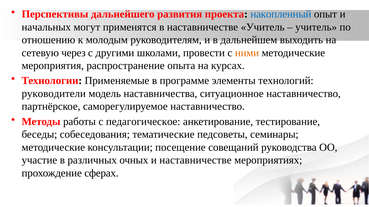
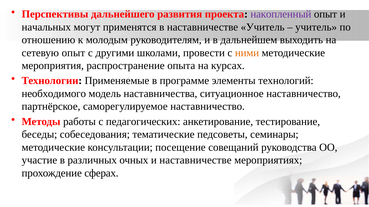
накопленный colour: blue -> purple (281, 14)
сетевую через: через -> опыт (73, 53)
руководители: руководители -> необходимого (54, 94)
педагогическое: педагогическое -> педагогических (143, 122)
